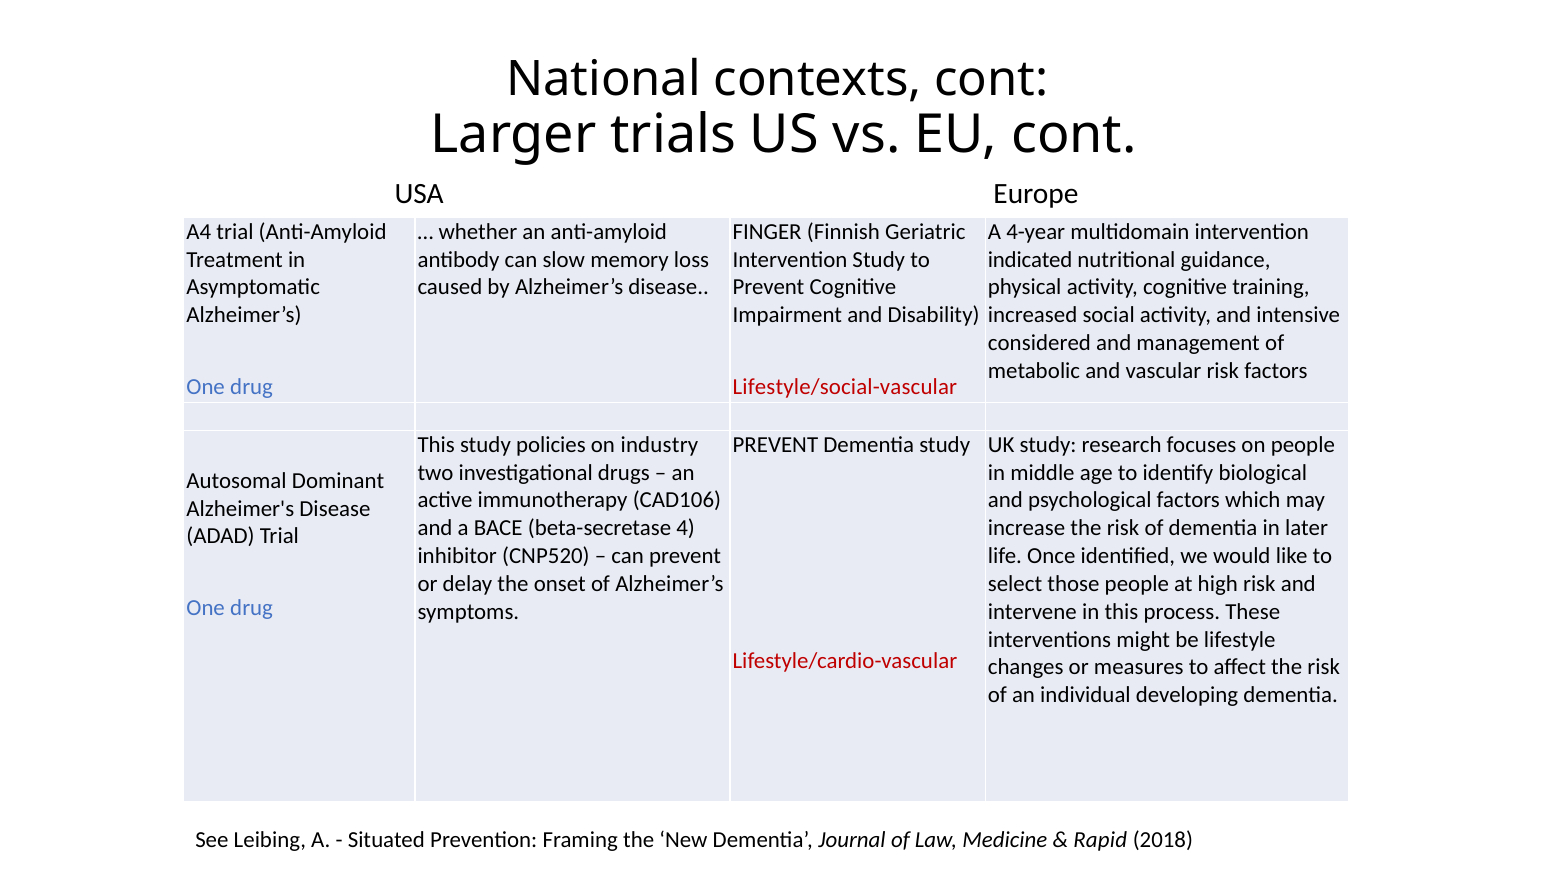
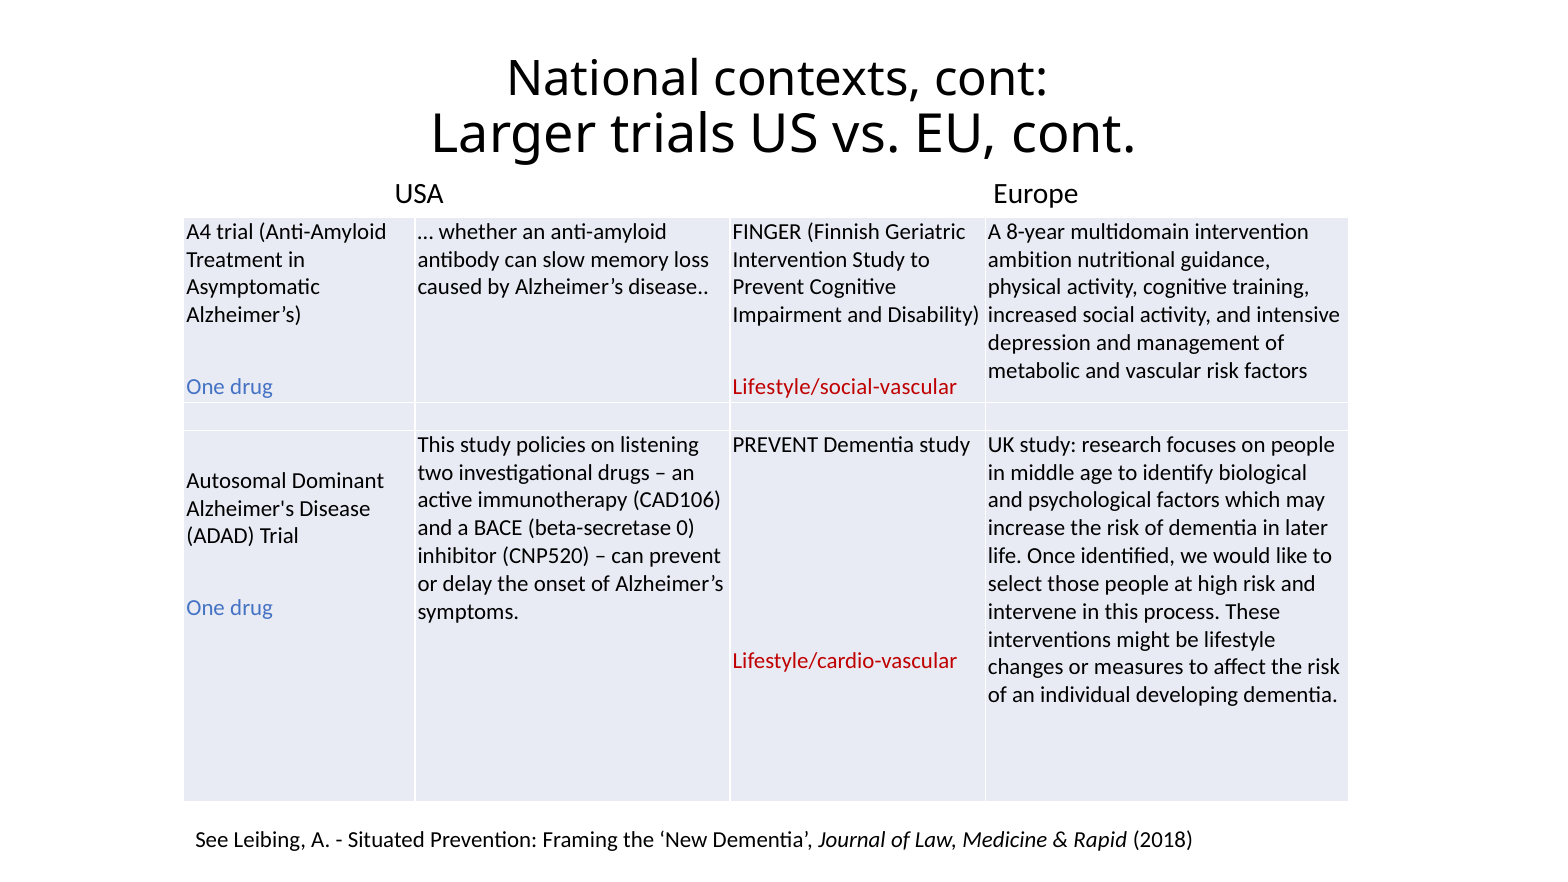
4-year: 4-year -> 8-year (1036, 232)
indicated: indicated -> ambition (1030, 259)
considered: considered -> depression (1039, 343)
industry: industry -> listening (660, 445)
4: 4 -> 0 (686, 528)
